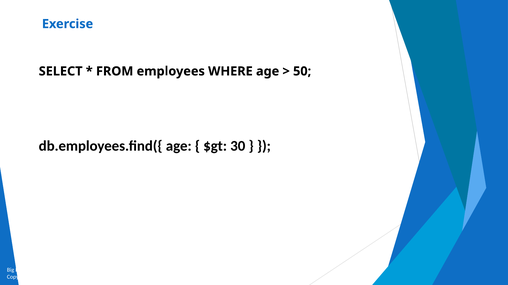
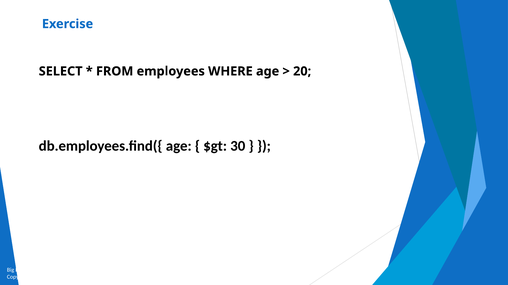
50: 50 -> 20 (302, 71)
